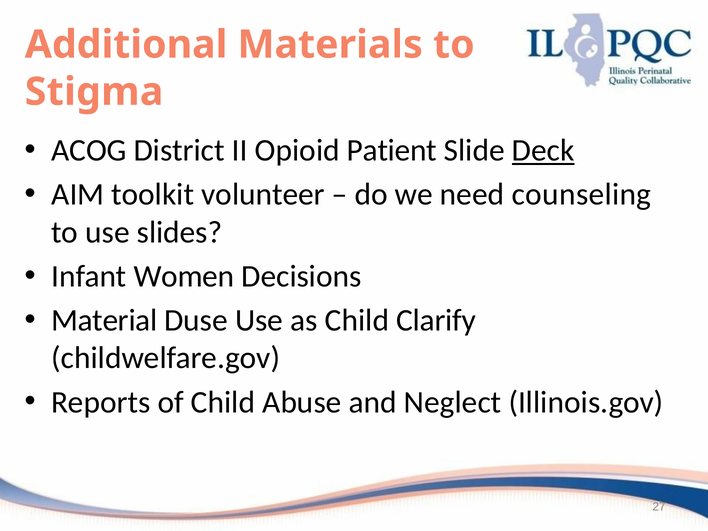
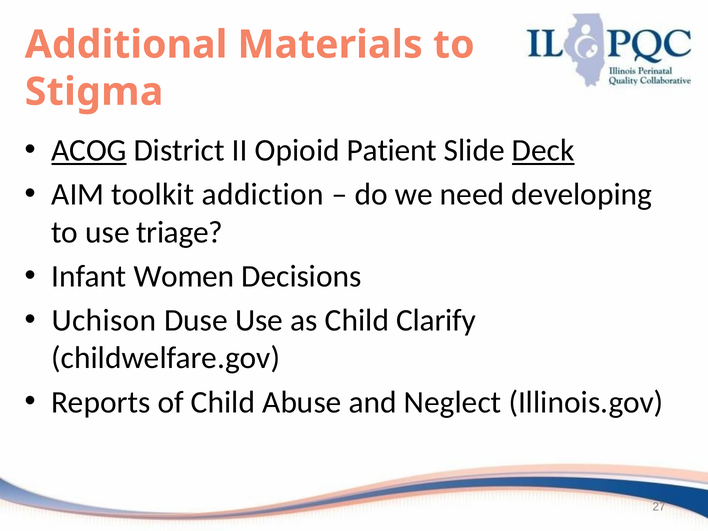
ACOG underline: none -> present (89, 150)
volunteer: volunteer -> addiction (263, 194)
counseling: counseling -> developing (582, 194)
slides: slides -> triage (180, 232)
Material: Material -> Uchison (104, 320)
